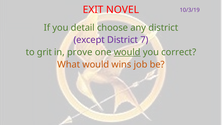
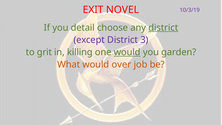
district underline: none -> present (163, 28)
7: 7 -> 3 (144, 40)
prove: prove -> killing (80, 52)
correct: correct -> garden (179, 52)
wins: wins -> over (121, 64)
